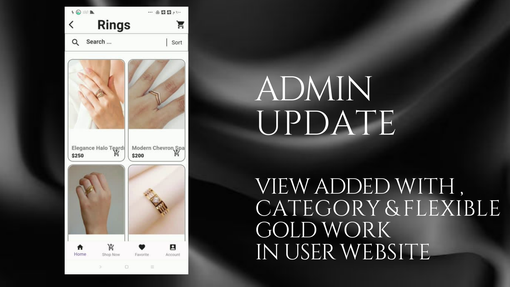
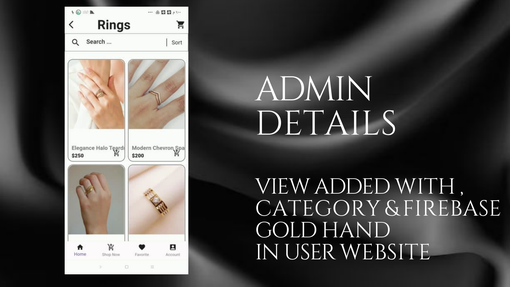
UPDATE: UPDATE -> DETAILS (326, 124)
FLEXIBLE: FLEXIBLE -> FIREBASE (452, 208)
WORK: WORK -> HAND (356, 230)
